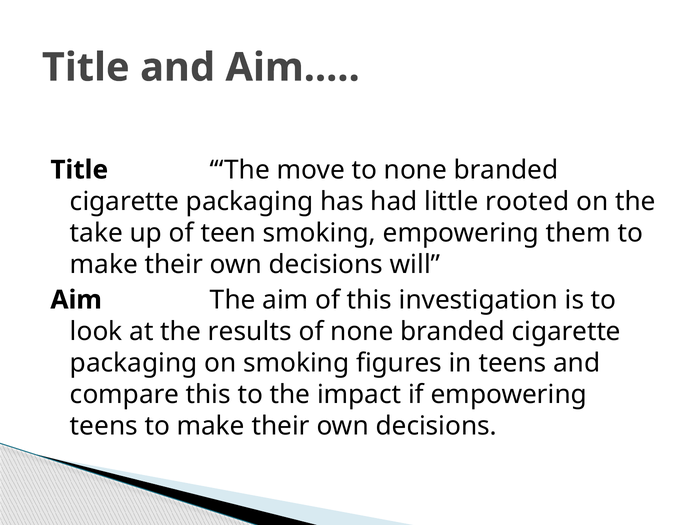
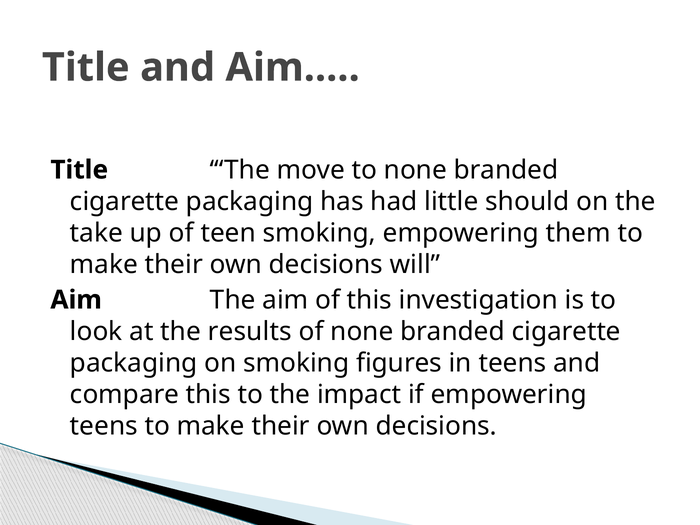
rooted: rooted -> should (527, 201)
